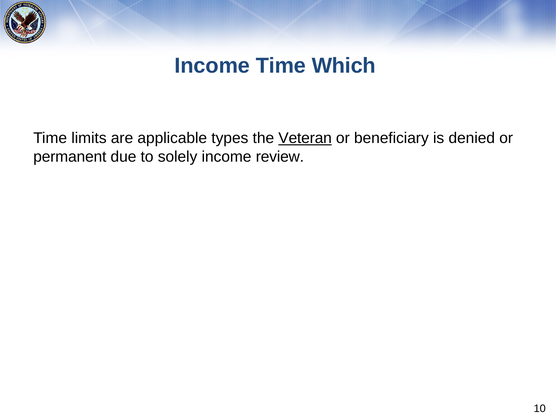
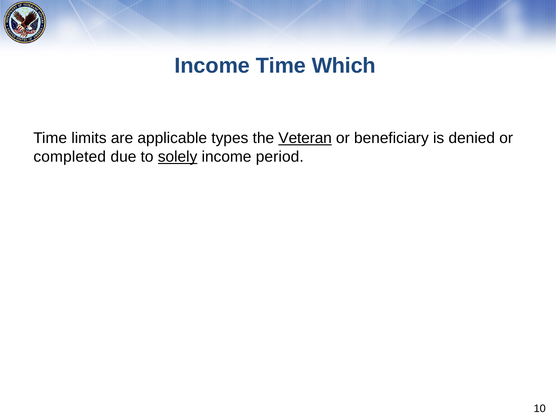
permanent: permanent -> completed (70, 157)
solely underline: none -> present (178, 157)
review: review -> period (280, 157)
